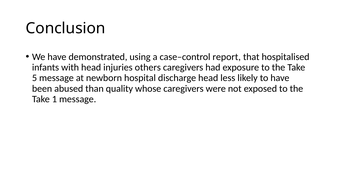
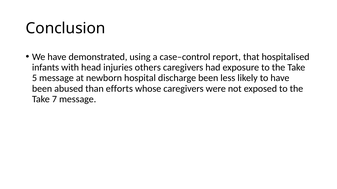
discharge head: head -> been (208, 78)
quality: quality -> efforts (119, 89)
1: 1 -> 7 (54, 99)
